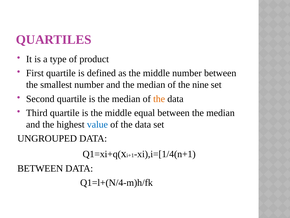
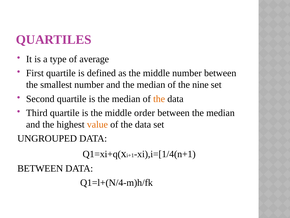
product: product -> average (94, 59)
equal: equal -> order (145, 113)
value colour: blue -> orange (97, 124)
